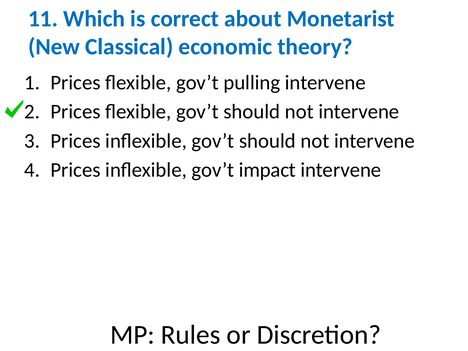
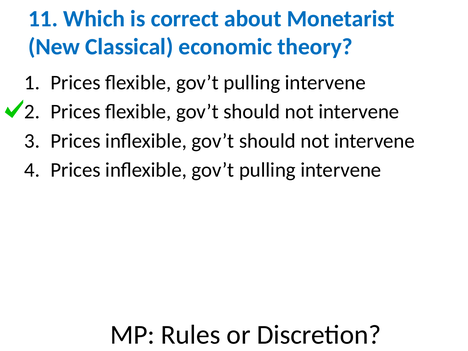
inflexible gov’t impact: impact -> pulling (267, 170)
